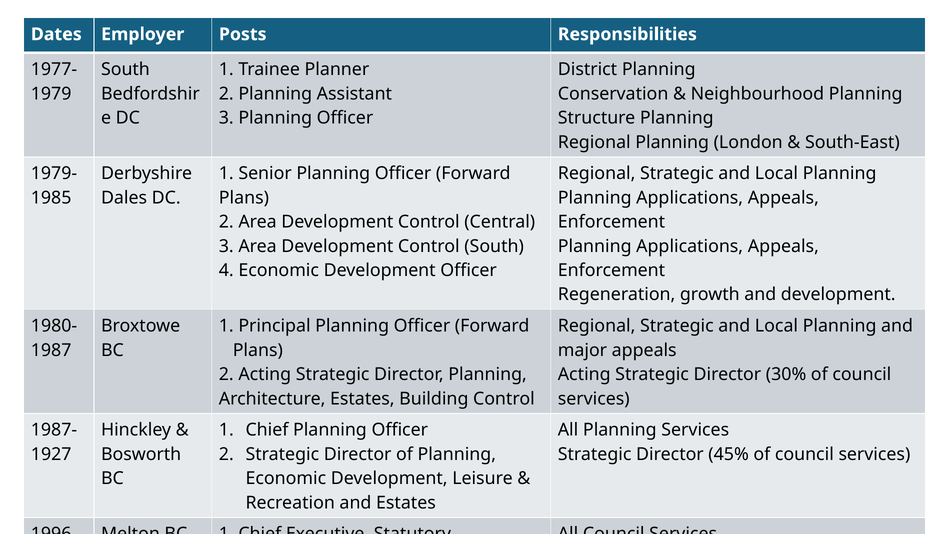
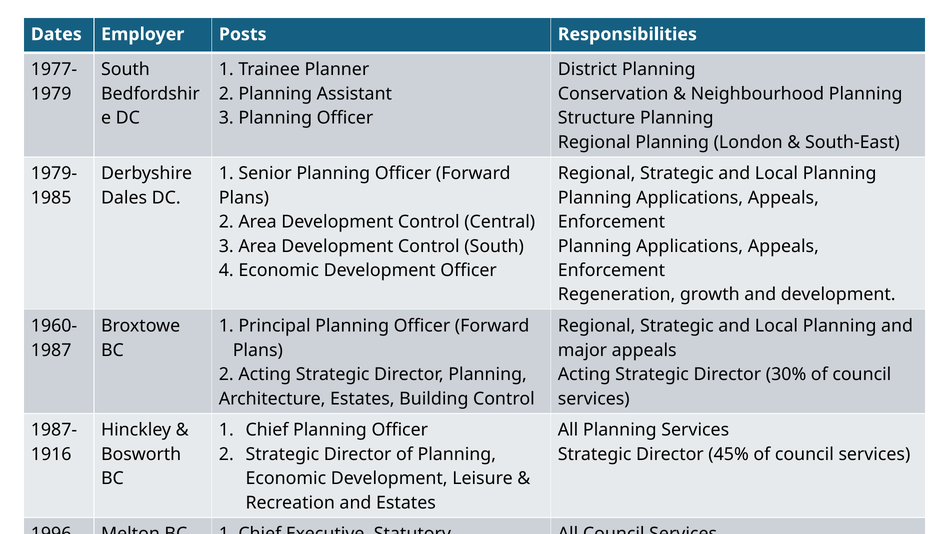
1980-: 1980- -> 1960- (54, 326)
1927: 1927 -> 1916 (51, 454)
